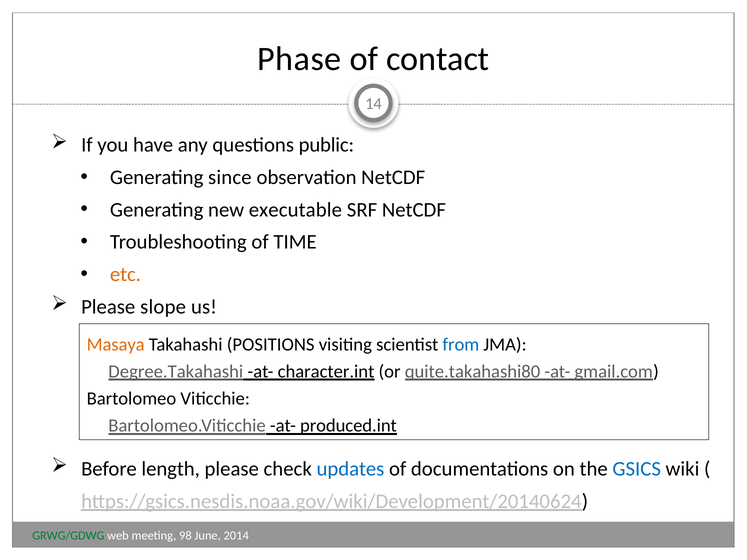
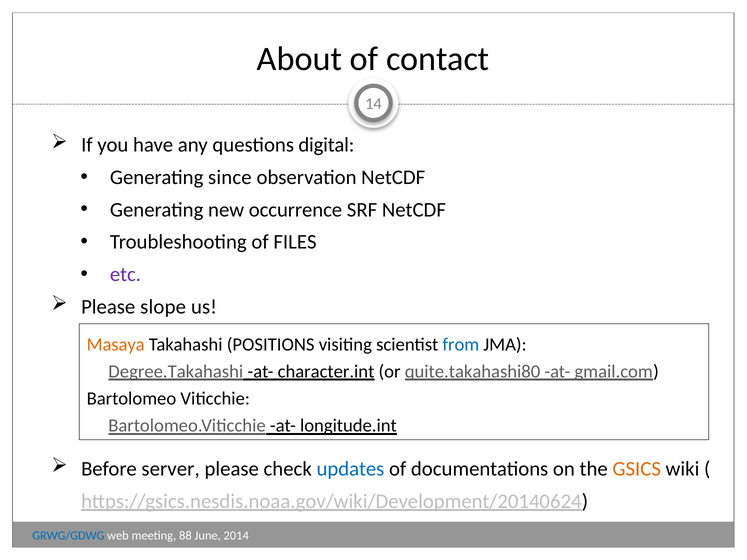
Phase: Phase -> About (300, 59)
public: public -> digital (326, 145)
executable: executable -> occurrence (295, 210)
TIME: TIME -> FILES (295, 242)
etc colour: orange -> purple (125, 275)
produced.int: produced.int -> longitude.int (348, 426)
length: length -> server (171, 469)
GSICS colour: blue -> orange (637, 469)
GRWG/GDWG colour: green -> blue (68, 536)
98: 98 -> 88 (185, 536)
